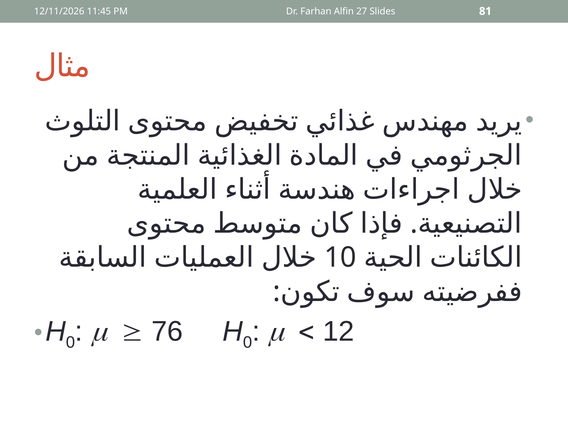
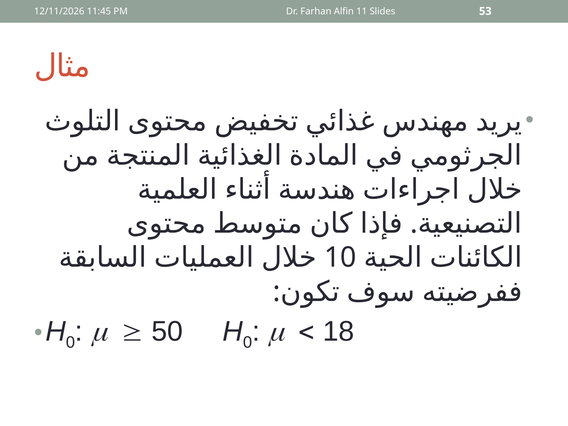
27: 27 -> 11 (362, 11)
81: 81 -> 53 (485, 11)
76: 76 -> 50 (167, 331)
12: 12 -> 18 (338, 331)
